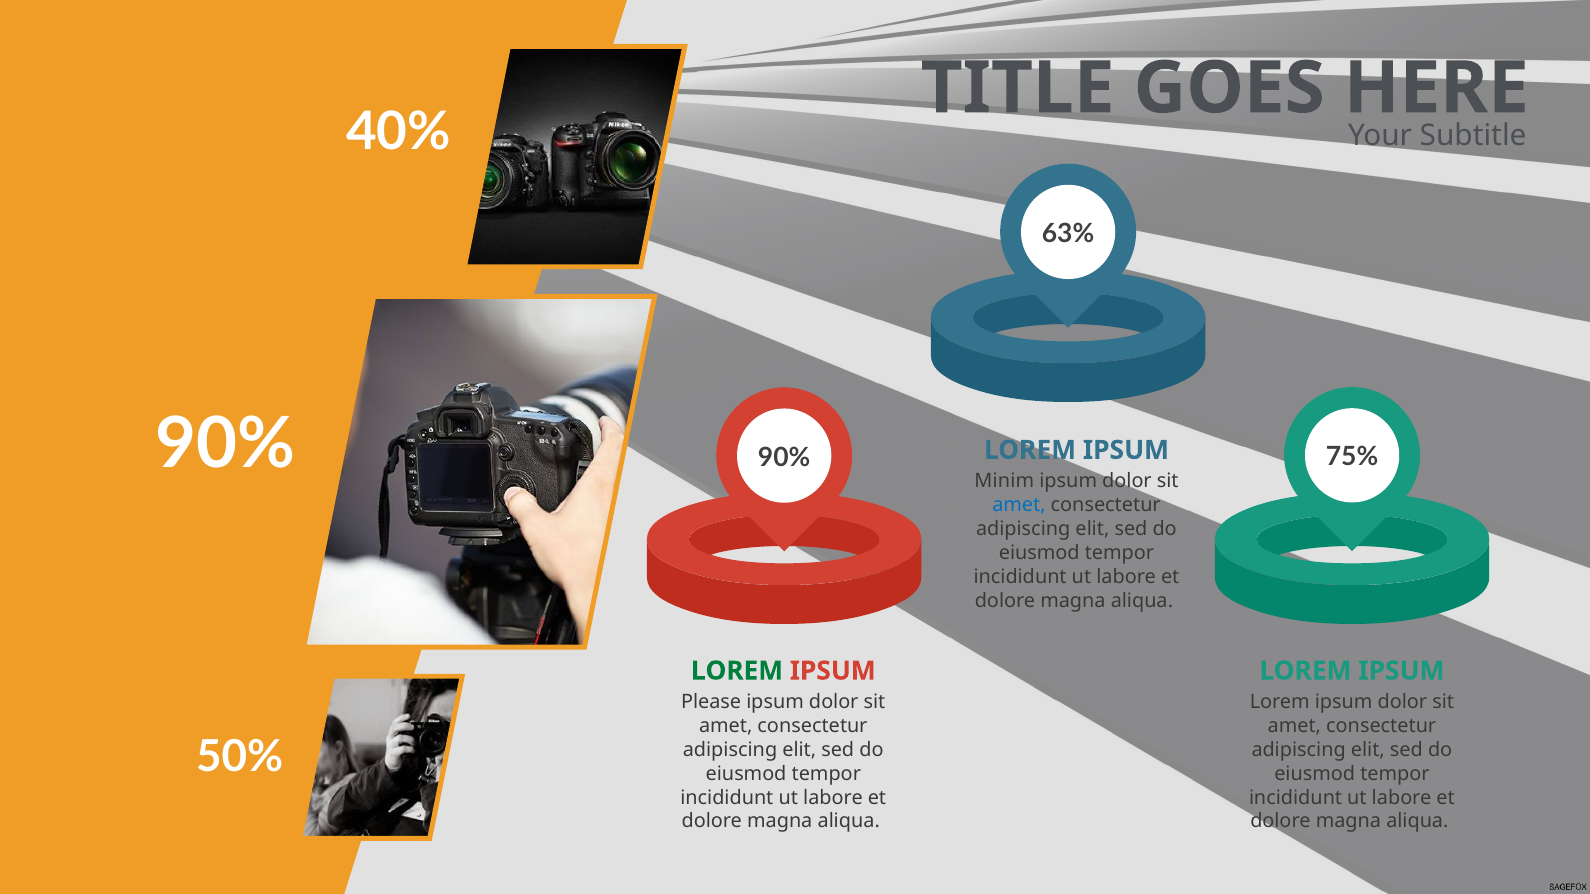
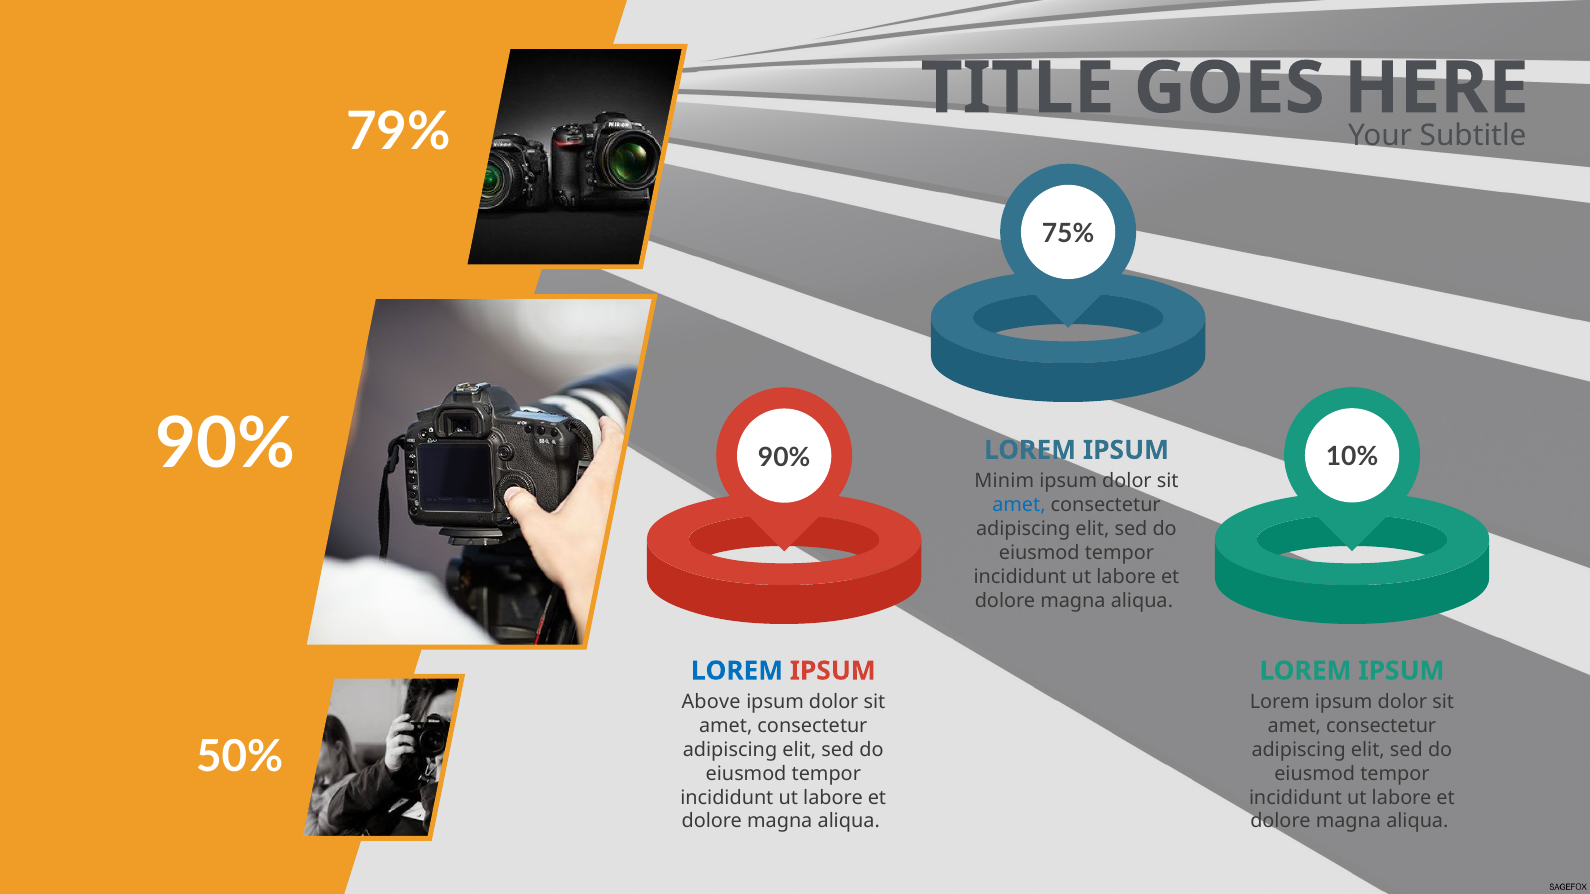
40%: 40% -> 79% (398, 132)
63%: 63% -> 75% (1068, 234)
75%: 75% -> 10% (1352, 457)
LOREM colour: green -> blue (737, 671)
Please: Please -> Above (711, 702)
